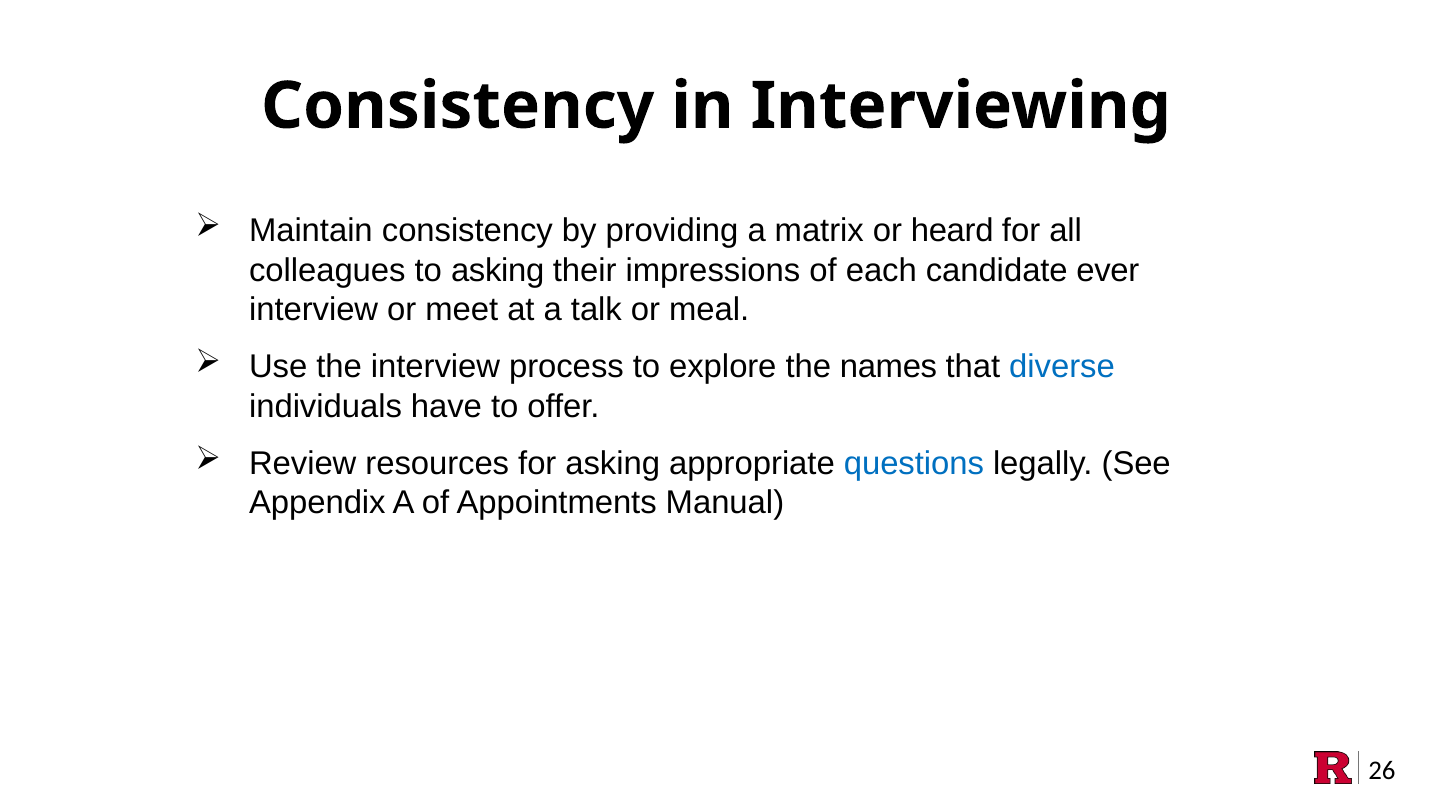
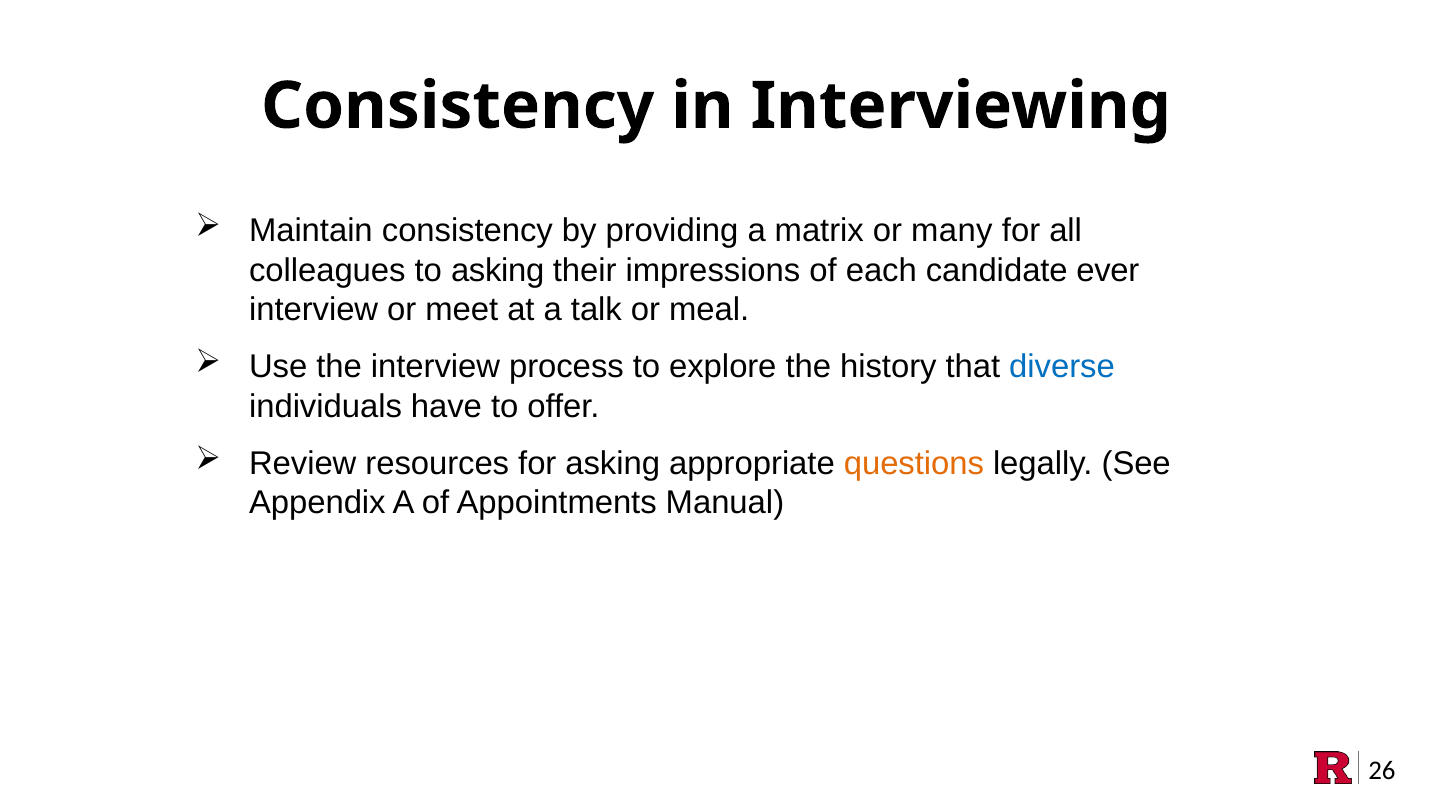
heard: heard -> many (952, 231)
names: names -> history (888, 367)
questions colour: blue -> orange (914, 464)
